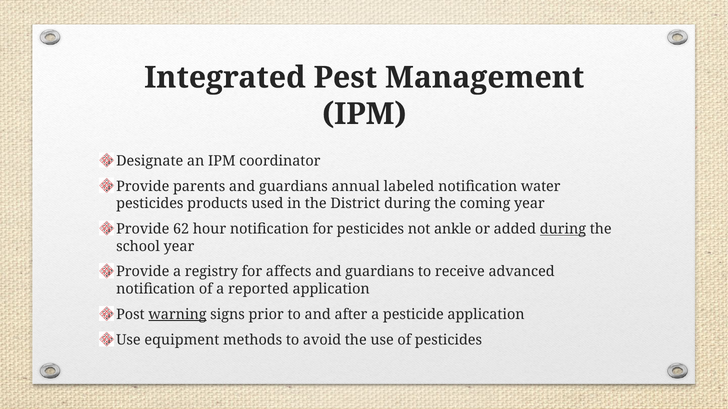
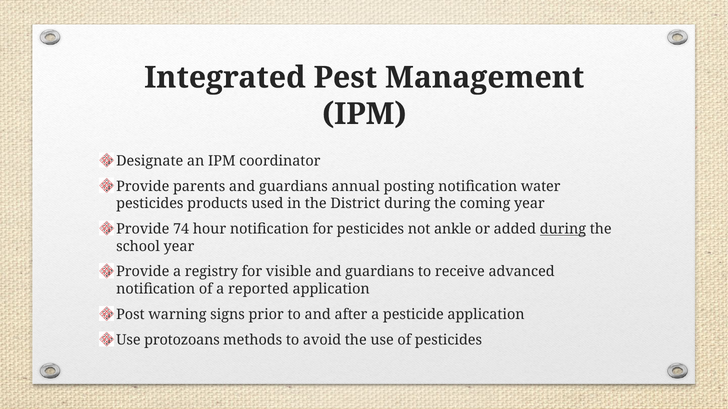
labeled: labeled -> posting (409, 187)
62: 62 -> 74 (181, 229)
affects: affects -> visible (289, 272)
warning underline: present -> none (177, 315)
equipment: equipment -> protozoans (182, 340)
